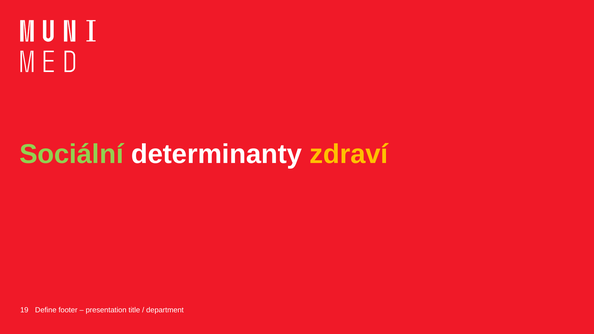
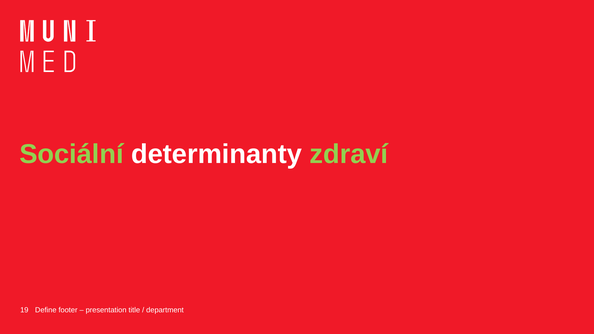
zdraví colour: yellow -> light green (349, 154)
